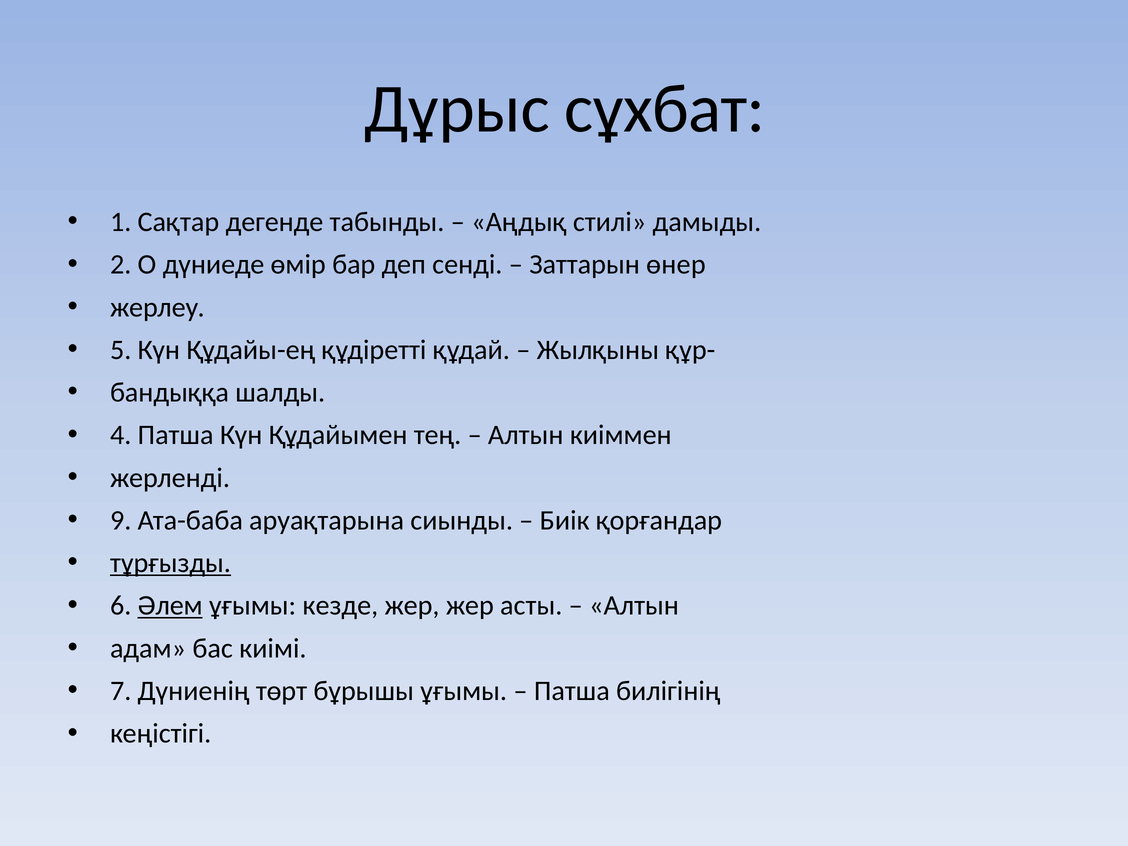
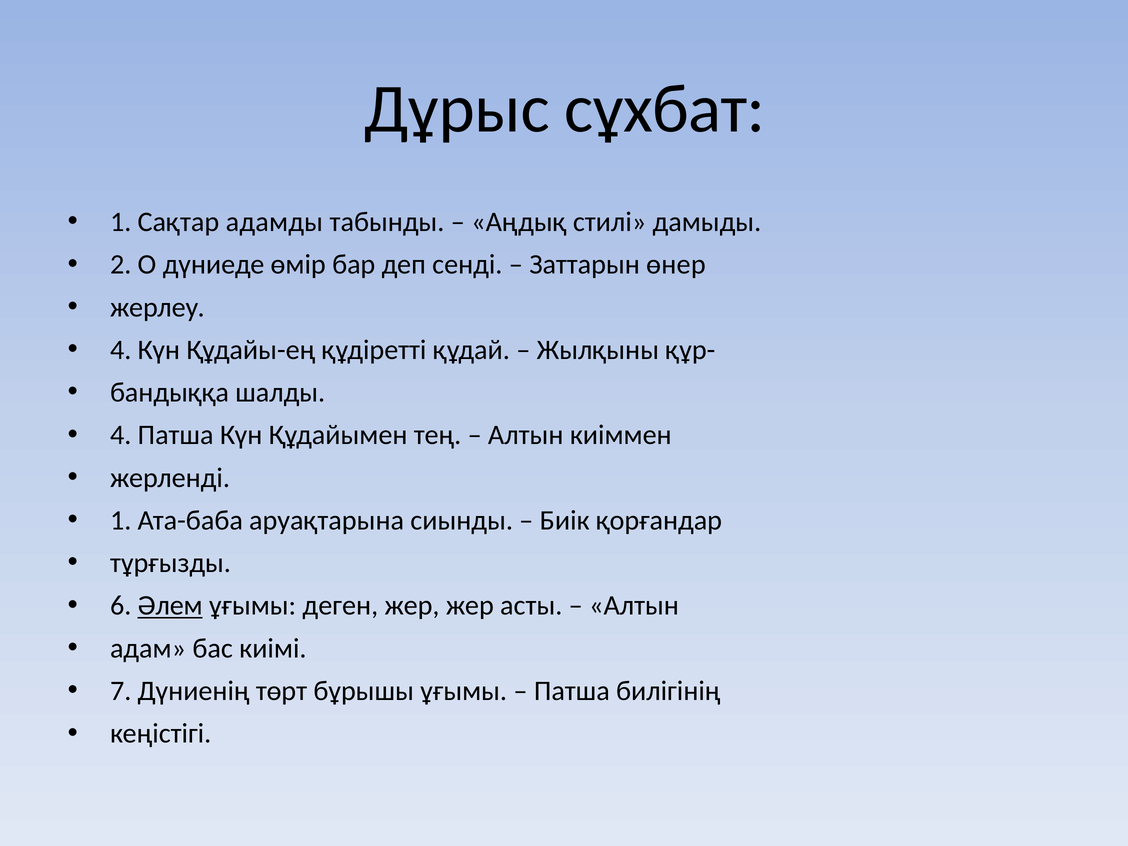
дегенде: дегенде -> адамды (274, 222)
5: 5 -> 4 (121, 350)
9: 9 -> 1 (121, 520)
тұрғызды underline: present -> none (170, 563)
кезде: кезде -> деген (340, 606)
